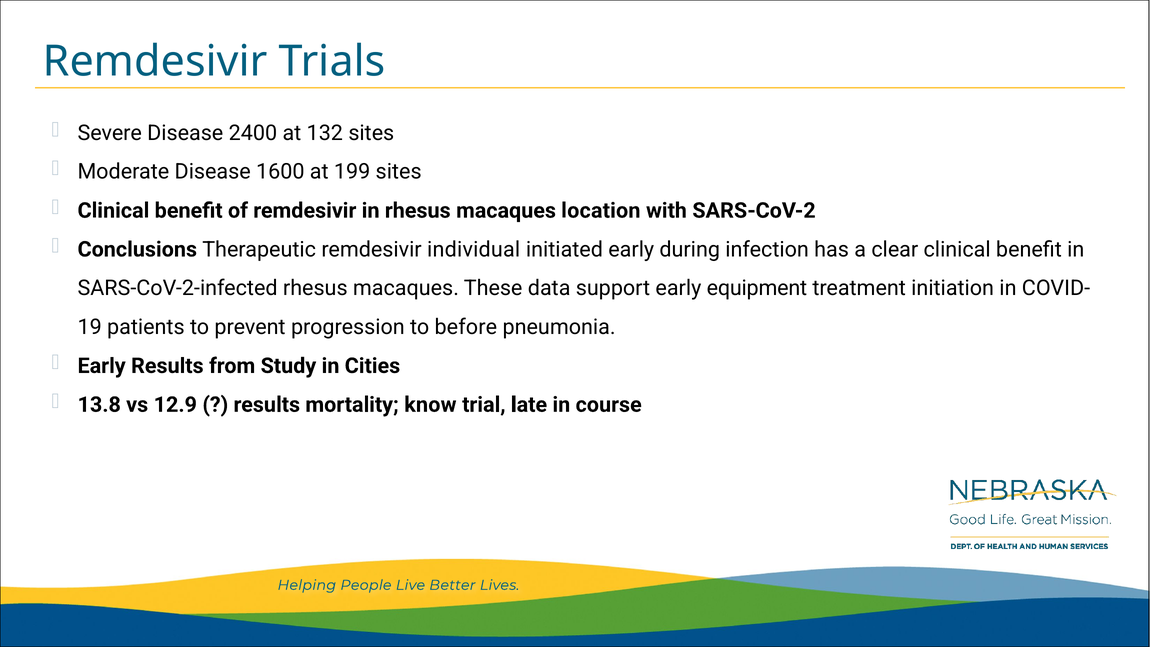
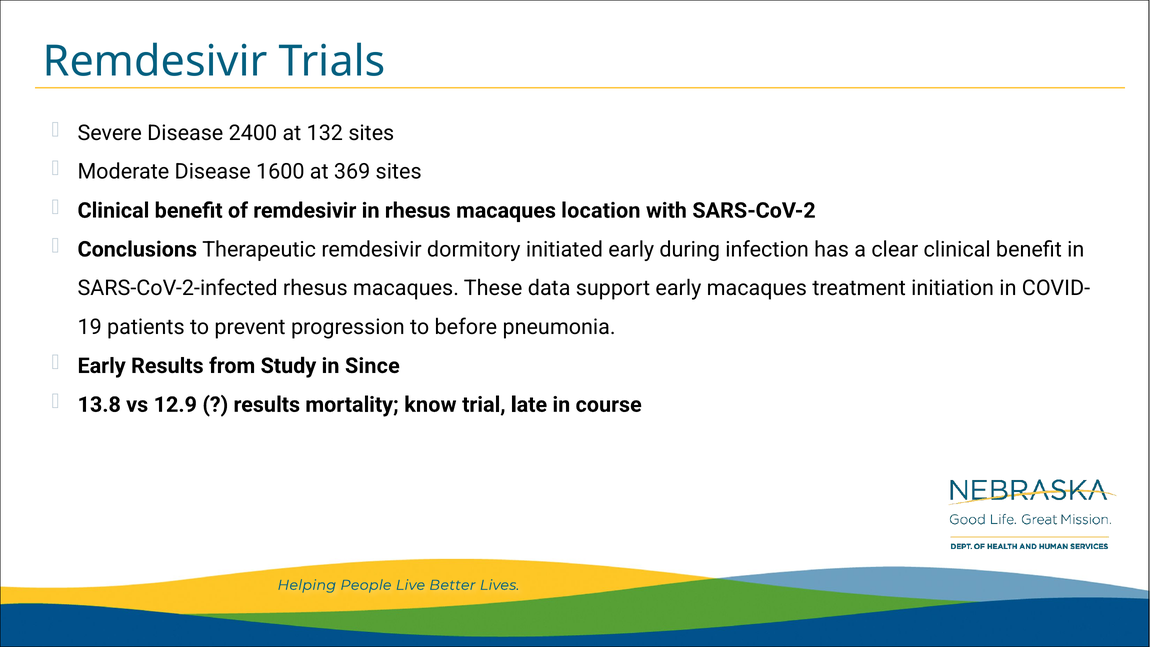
199: 199 -> 369 (352, 172)
individual: individual -> dormitory (474, 249)
early equipment: equipment -> macaques (757, 288)
Cities: Cities -> Since (372, 366)
